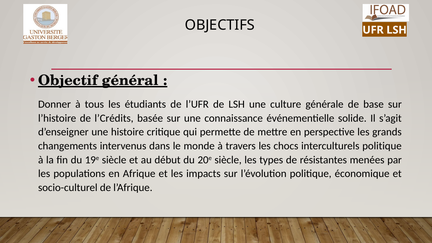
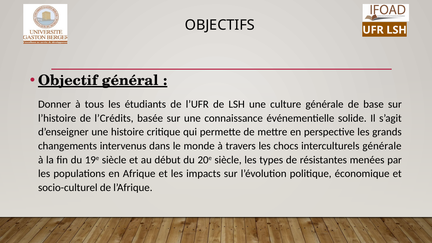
interculturels politique: politique -> générale (382, 146)
